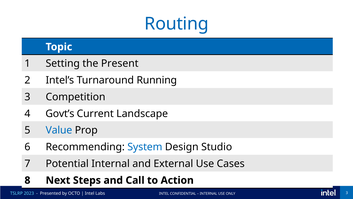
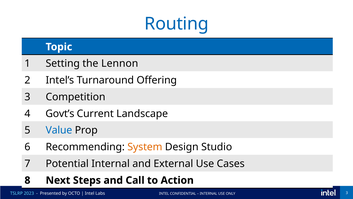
Present: Present -> Lennon (120, 63)
Running: Running -> Offering (157, 80)
System colour: blue -> orange (145, 147)
